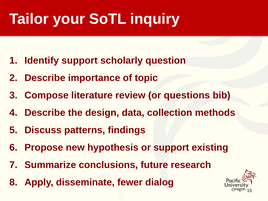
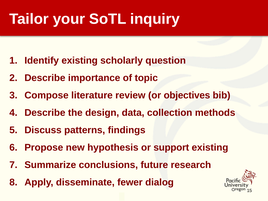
Identify support: support -> existing (80, 61)
questions: questions -> objectives (187, 95)
